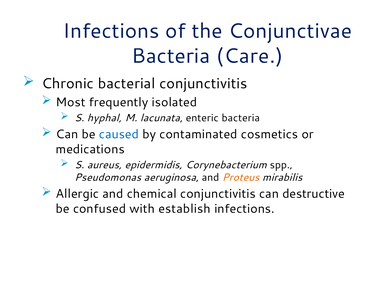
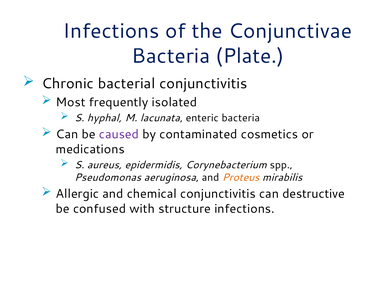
Care: Care -> Plate (250, 56)
caused colour: blue -> purple (119, 134)
establish: establish -> structure (185, 209)
